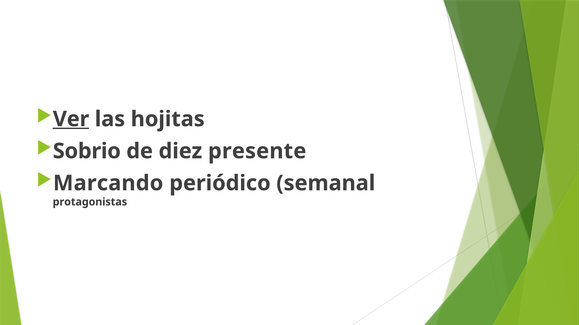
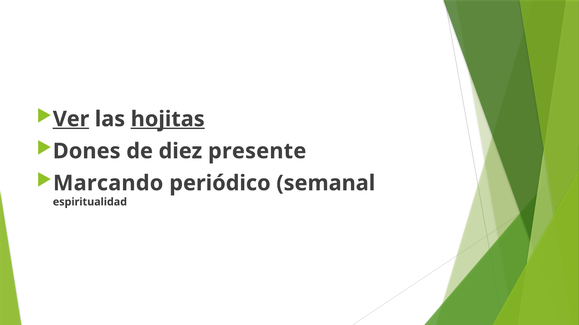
hojitas underline: none -> present (168, 119)
Sobrio: Sobrio -> Dones (87, 151)
protagonistas: protagonistas -> espiritualidad (90, 202)
